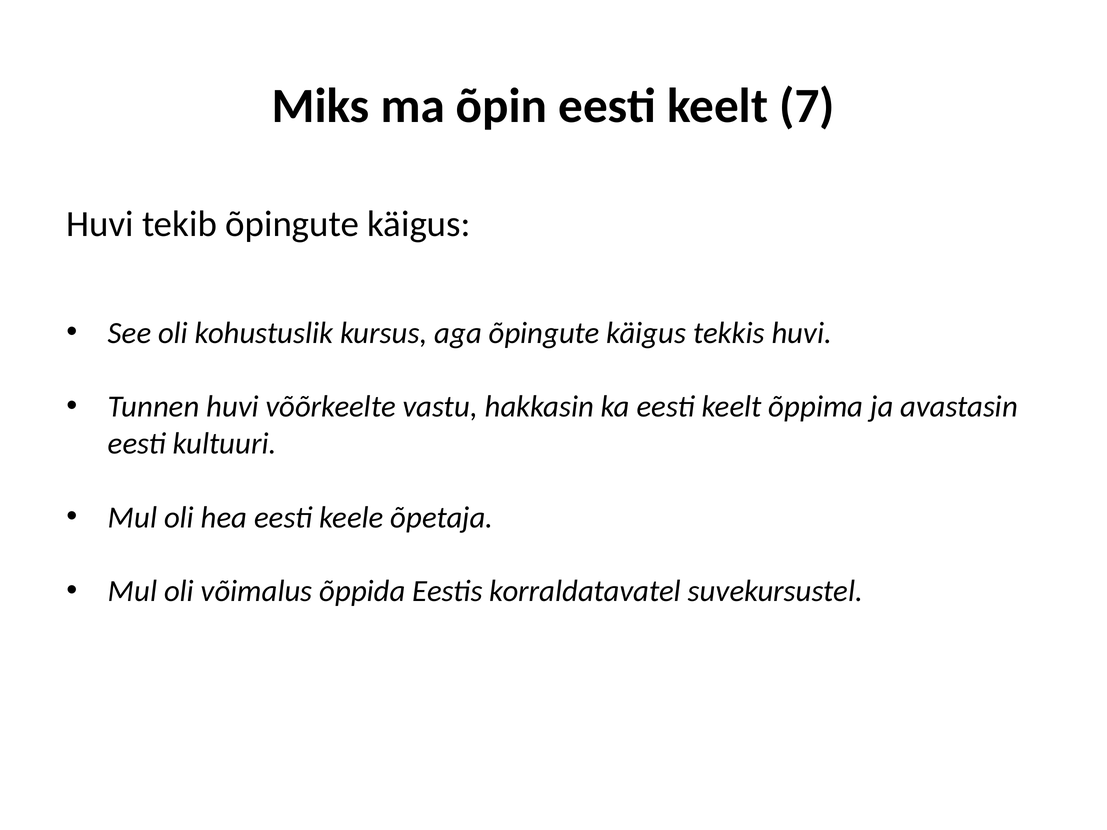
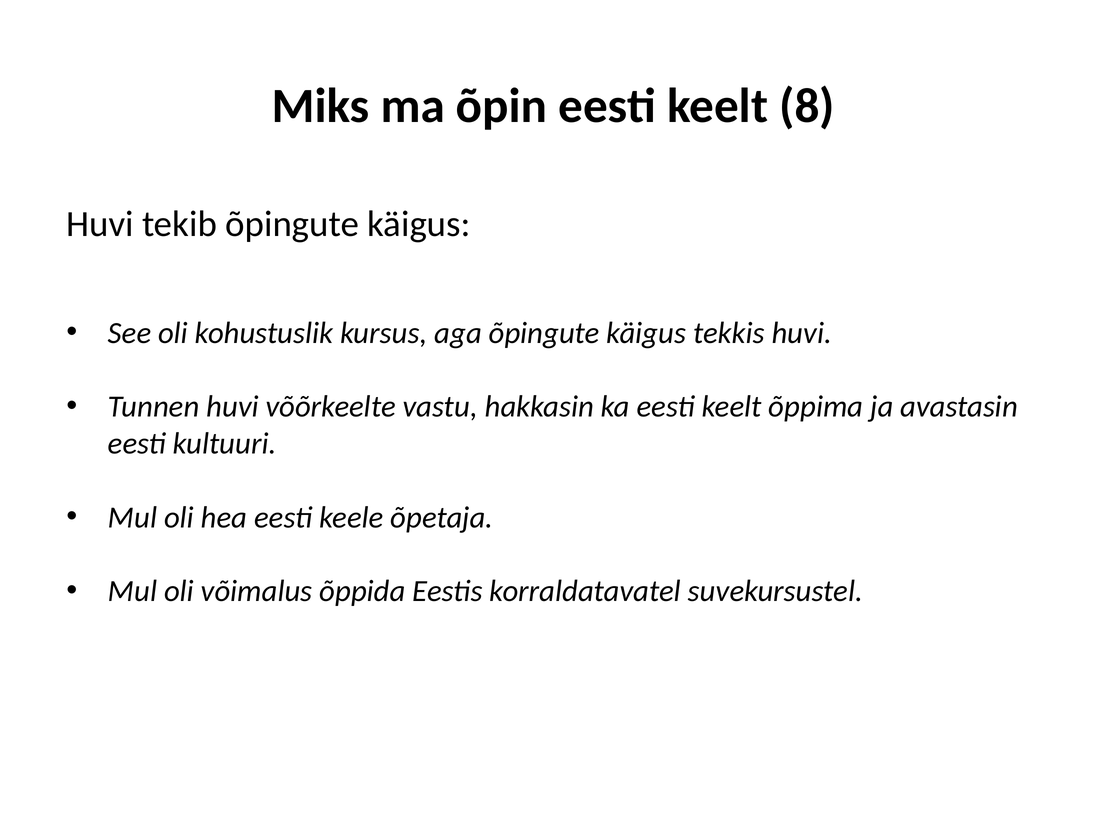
7: 7 -> 8 (807, 106)
